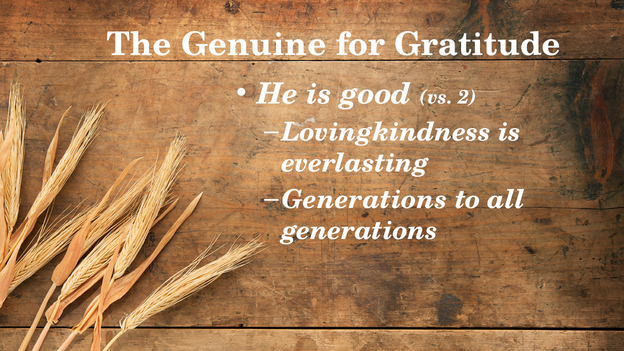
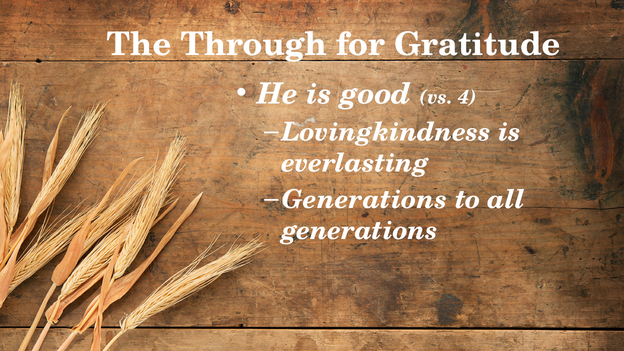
Genuine: Genuine -> Through (254, 45)
2: 2 -> 4 (468, 97)
